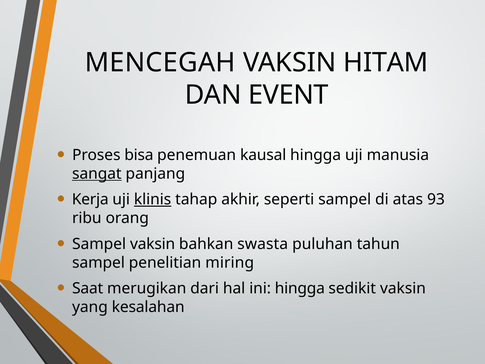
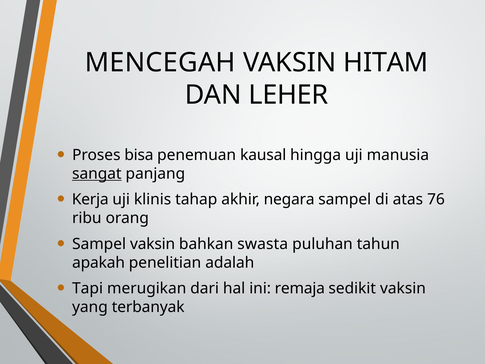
EVENT: EVENT -> LEHER (288, 95)
klinis underline: present -> none (153, 199)
seperti: seperti -> negara (289, 199)
93: 93 -> 76 (436, 199)
sampel: sampel -> apakah (99, 262)
miring: miring -> adalah (230, 262)
Saat: Saat -> Tapi (88, 288)
ini hingga: hingga -> remaja (300, 288)
kesalahan: kesalahan -> terbanyak (148, 307)
